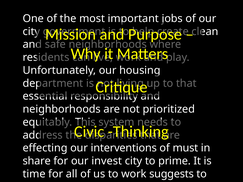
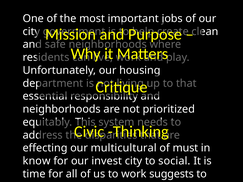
interventions: interventions -> multicultural (124, 148)
share: share -> know (37, 161)
prime: prime -> social (174, 161)
